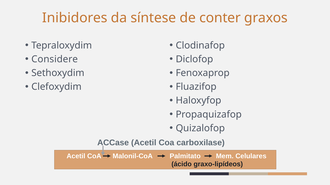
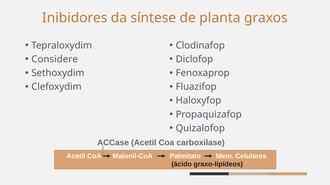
conter: conter -> planta (220, 18)
